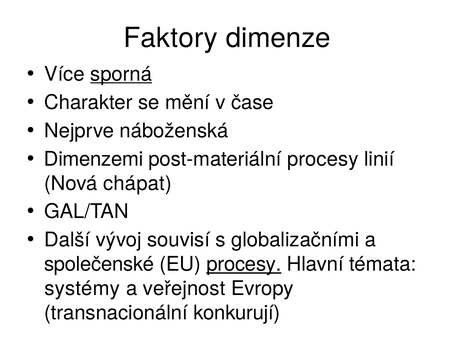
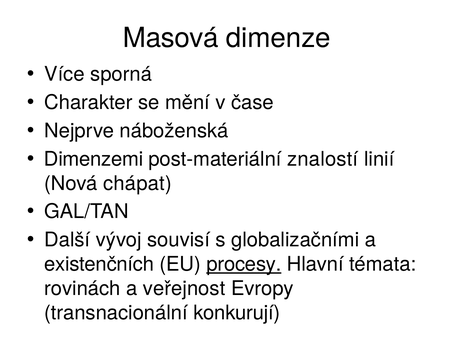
Faktory: Faktory -> Masová (171, 38)
sporná underline: present -> none (121, 74)
post-materiální procesy: procesy -> znalostí (323, 159)
společenské: společenské -> existenčních (99, 264)
systémy: systémy -> rovinách (82, 288)
